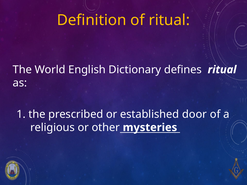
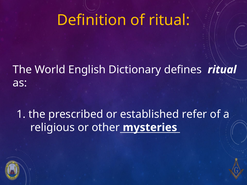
door: door -> refer (195, 114)
